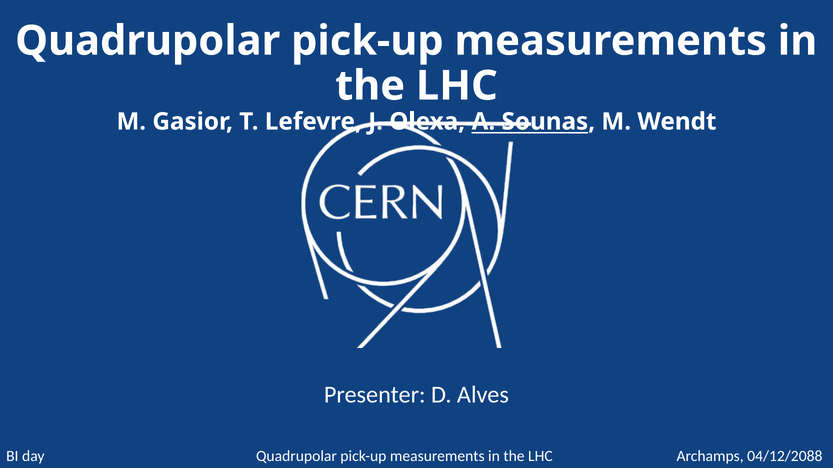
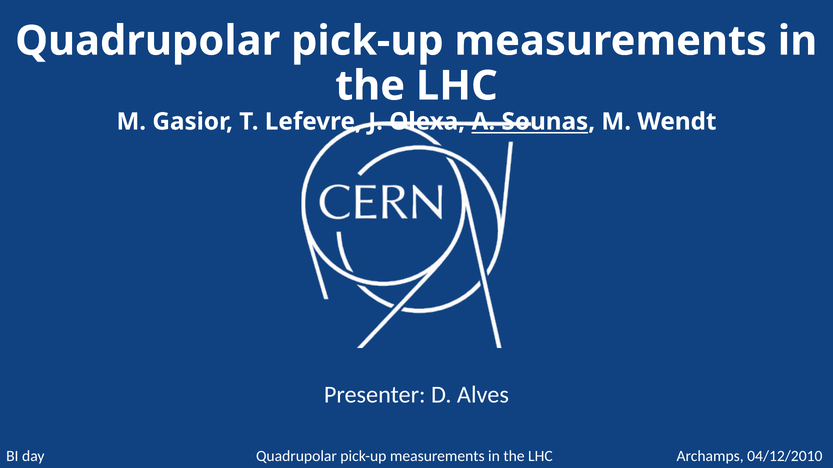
04/12/2088: 04/12/2088 -> 04/12/2010 (785, 457)
